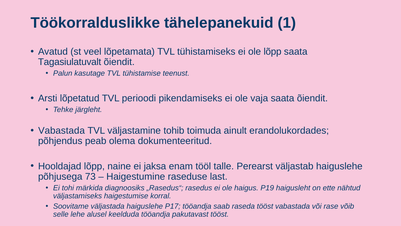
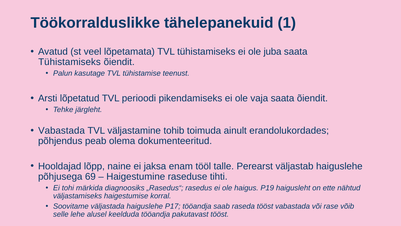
ole lõpp: lõpp -> juba (273, 52)
Tagasiulatuvalt: Tagasiulatuvalt -> Tühistamiseks (70, 62)
73: 73 -> 69 (90, 176)
last: last -> tihti (219, 176)
